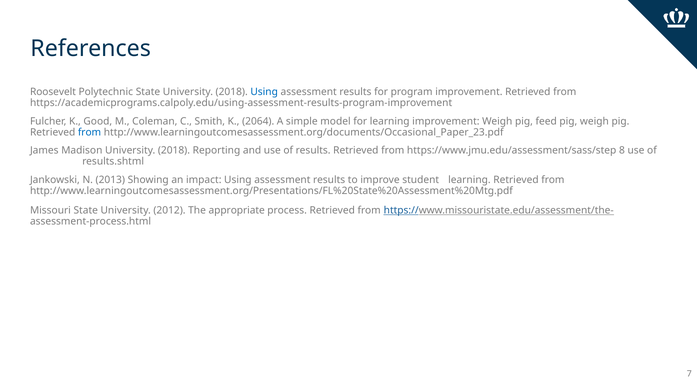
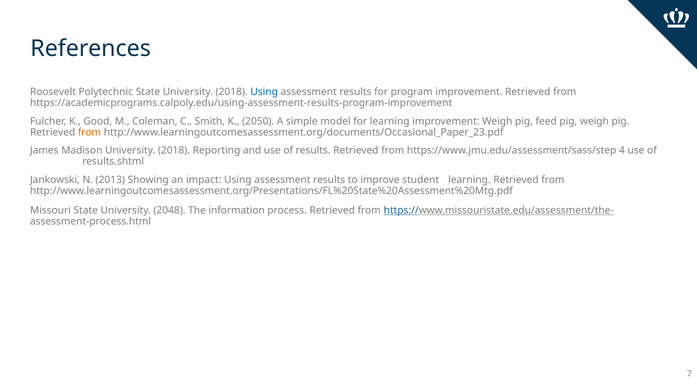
2064: 2064 -> 2050 (258, 121)
from colour: blue -> orange (90, 132)
8: 8 -> 4 (622, 151)
2012: 2012 -> 2048 (169, 210)
appropriate: appropriate -> information (237, 210)
